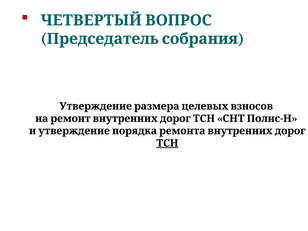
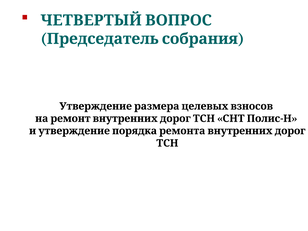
ТСН underline: present -> none (167, 143)
